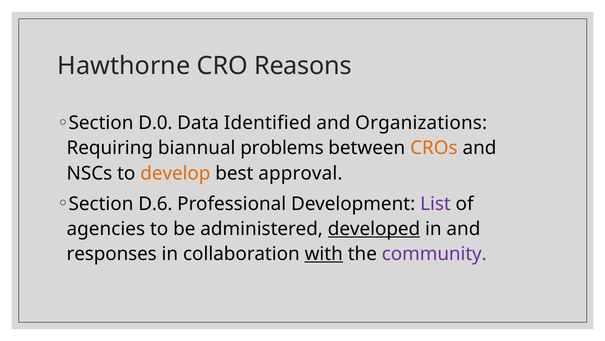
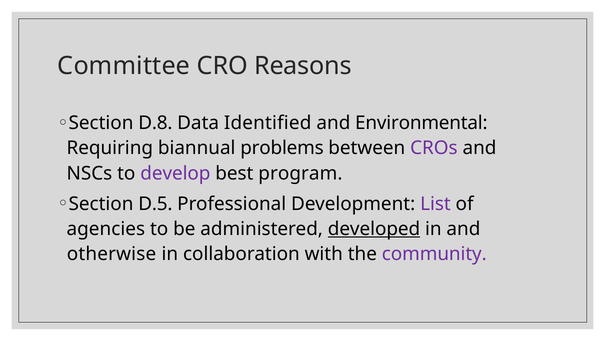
Hawthorne: Hawthorne -> Committee (124, 66)
D.0: D.0 -> D.8 (155, 123)
Organizations: Organizations -> Environmental (421, 123)
CROs colour: orange -> purple (434, 148)
develop colour: orange -> purple (175, 173)
approval: approval -> program (300, 173)
D.6: D.6 -> D.5 (155, 204)
responses: responses -> otherwise (112, 253)
with underline: present -> none (324, 253)
